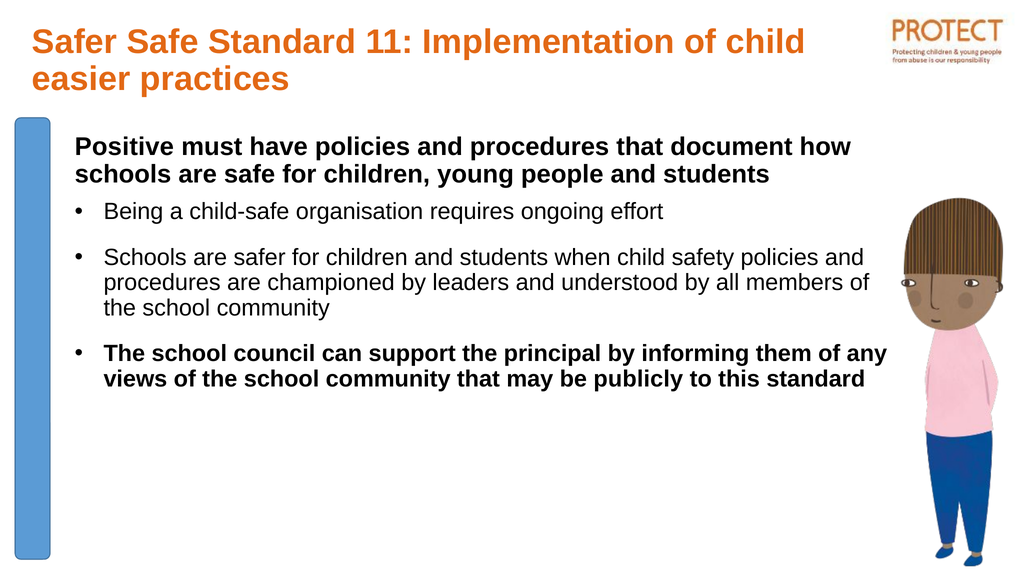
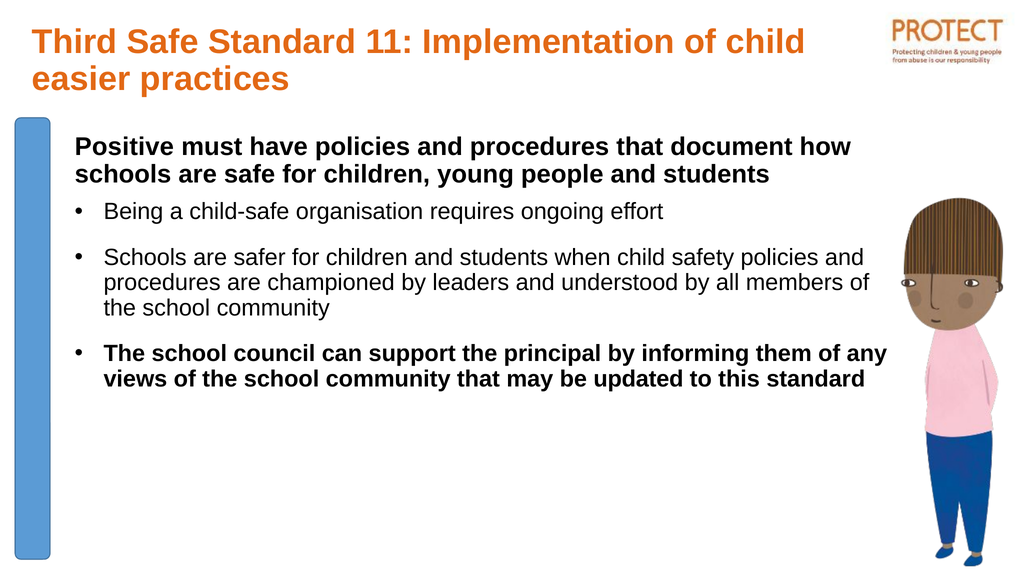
Safer: Safer -> Third (75, 42)
publicly: publicly -> updated (638, 379)
